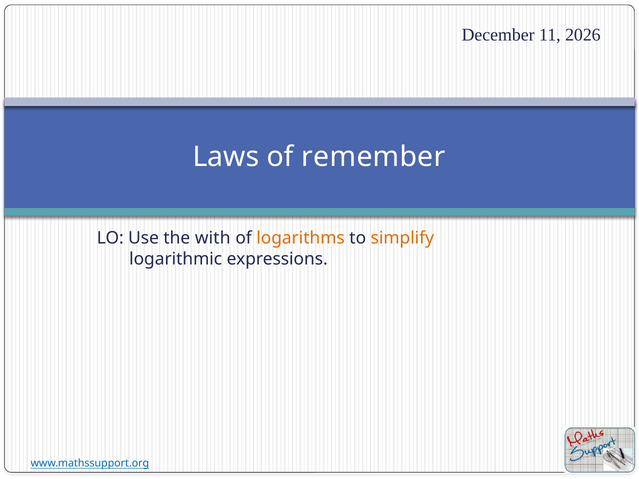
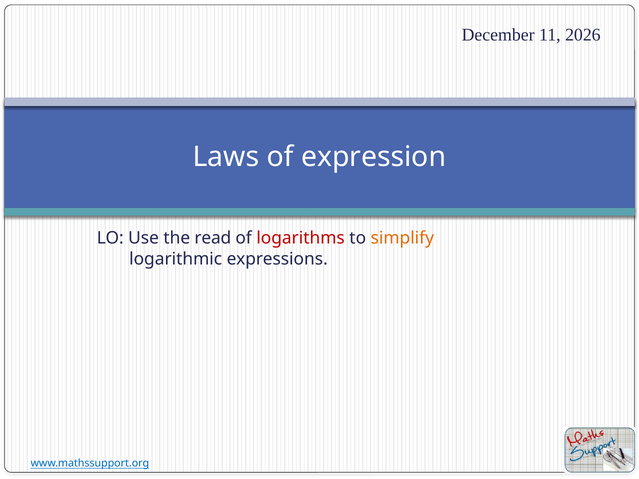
remember: remember -> expression (374, 157)
with: with -> read (213, 238)
logarithms colour: orange -> red (301, 238)
